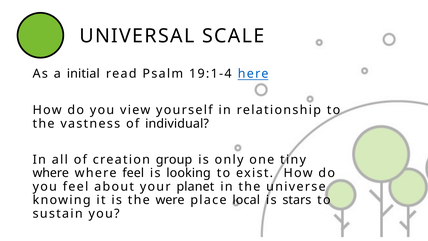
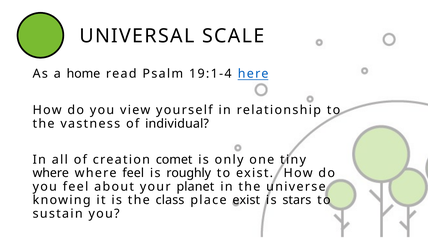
initial: initial -> home (83, 74)
group: group -> comet (174, 159)
looking: looking -> roughly (189, 173)
were: were -> class (170, 200)
place local: local -> exist (246, 200)
